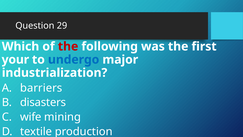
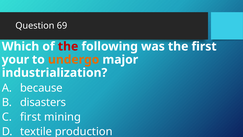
29: 29 -> 69 (62, 26)
undergo colour: blue -> orange (74, 59)
barriers: barriers -> because (41, 88)
wife: wife -> first (31, 117)
